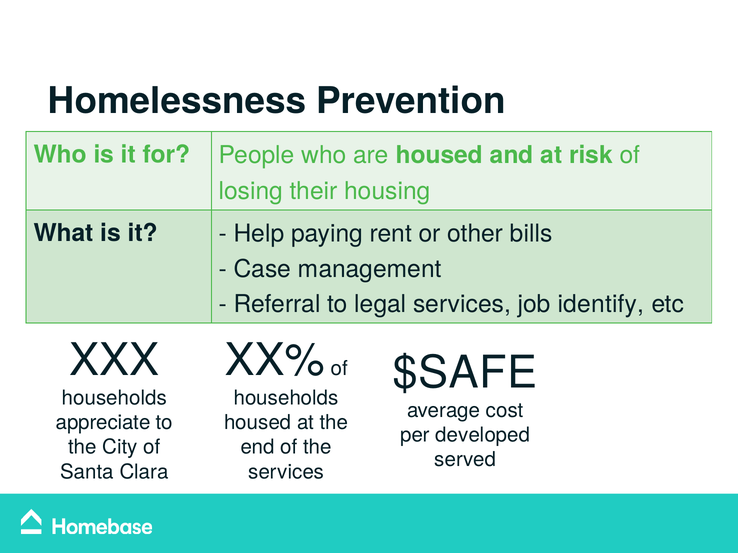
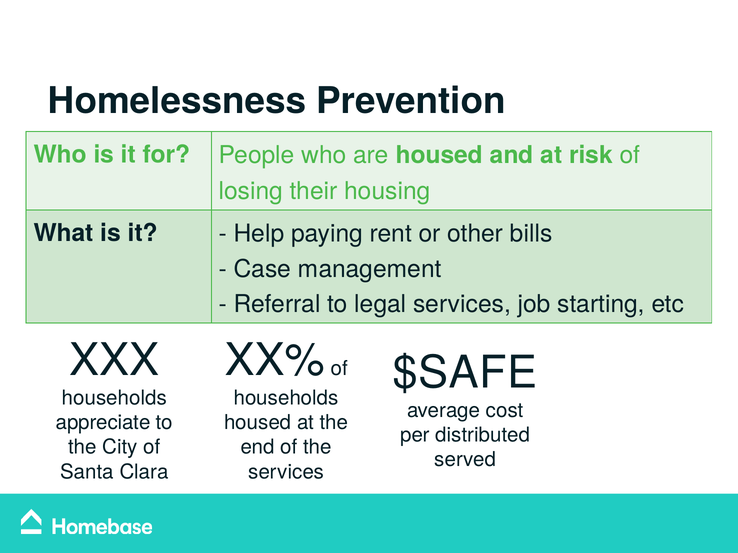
identify: identify -> starting (601, 305)
developed: developed -> distributed (483, 435)
